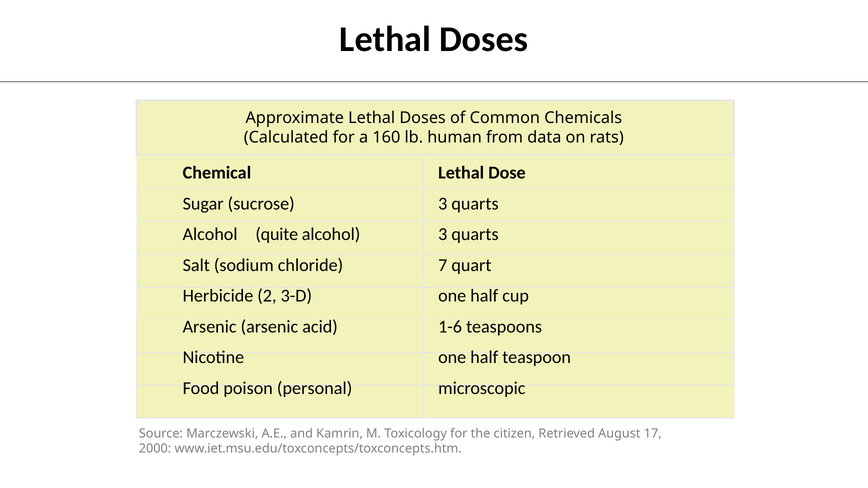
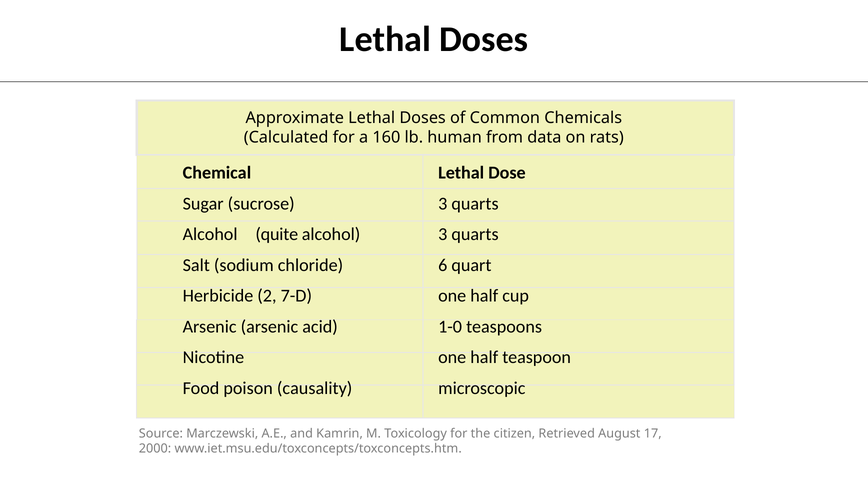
7: 7 -> 6 (443, 265)
3-D: 3-D -> 7-D (296, 296)
1-6: 1-6 -> 1-0 (450, 327)
personal: personal -> causality (315, 388)
